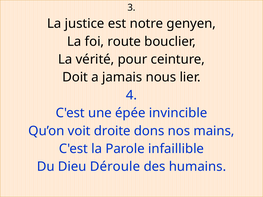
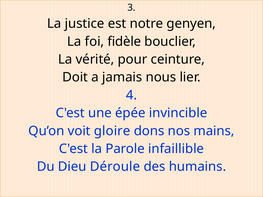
route: route -> fidèle (124, 42)
droite: droite -> gloire (112, 131)
